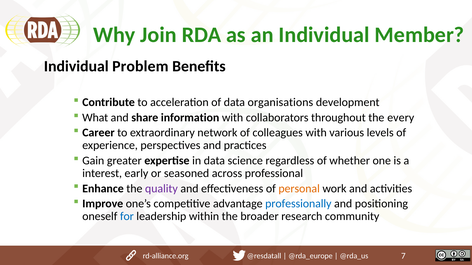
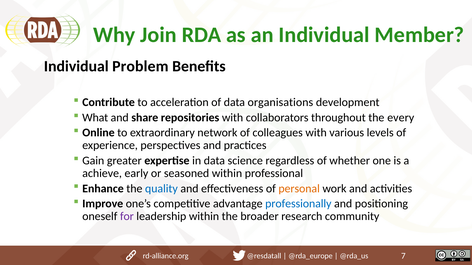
information: information -> repositories (190, 118)
Career: Career -> Online (98, 133)
interest: interest -> achieve (102, 174)
seasoned across: across -> within (227, 174)
quality colour: purple -> blue (161, 189)
for colour: blue -> purple (127, 217)
